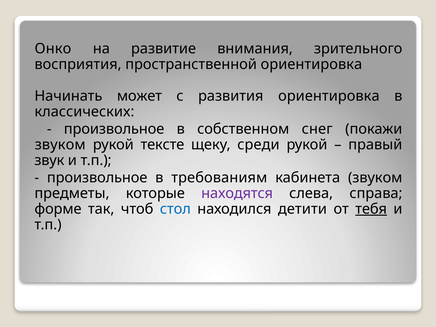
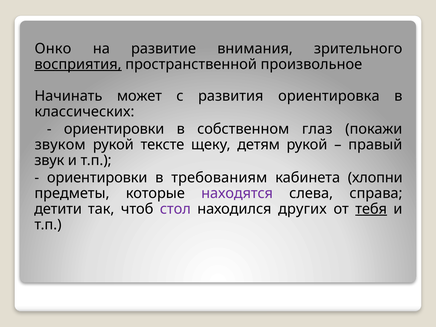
восприятия underline: none -> present (78, 64)
пространственной ориентировка: ориентировка -> произвольное (311, 64)
произвольное: произвольное -> ориентировки (114, 129)
снег: снег -> глаз (317, 129)
среди: среди -> детям (259, 145)
произвольное: произвольное -> ориентировки (97, 178)
кабинета звуком: звуком -> хлопни (375, 178)
форме: форме -> детити (58, 209)
стол colour: blue -> purple (175, 209)
детити: детити -> других (302, 209)
